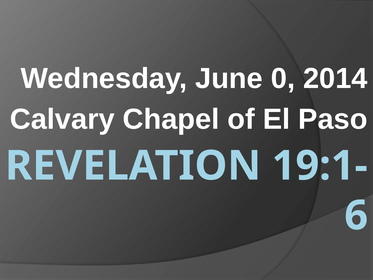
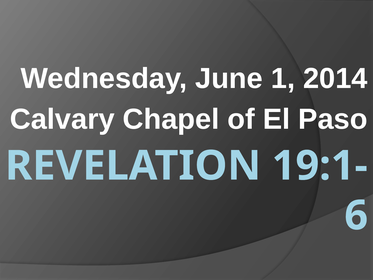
0: 0 -> 1 (283, 78)
